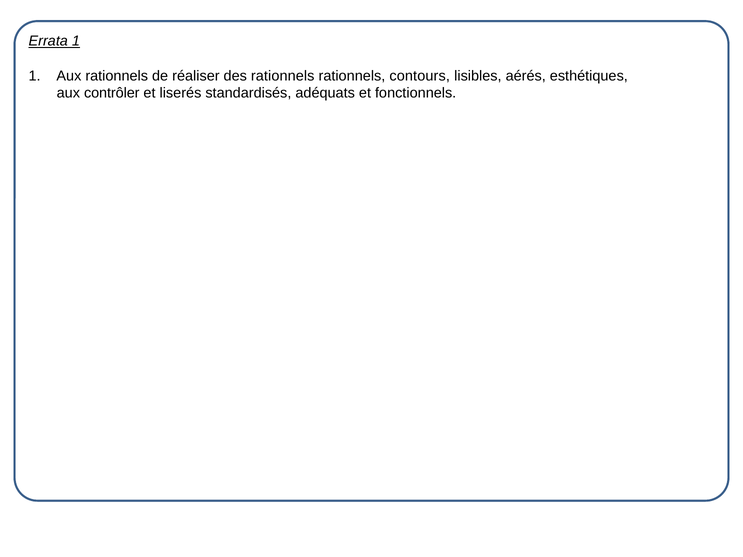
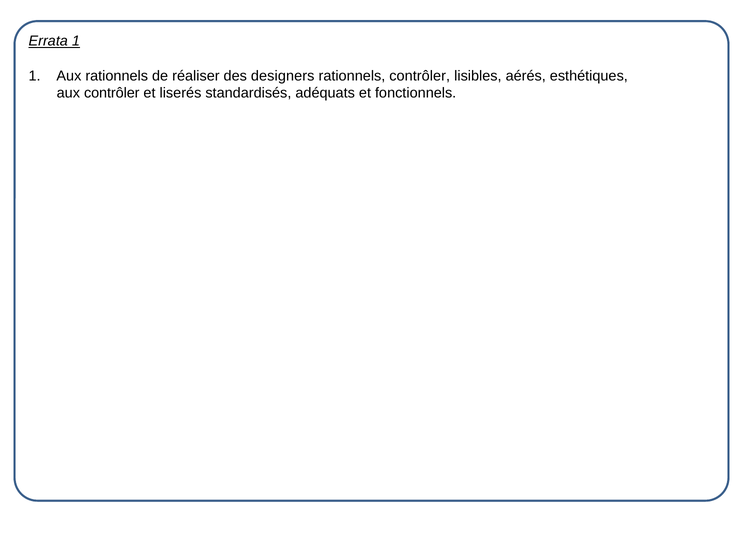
des rationnels: rationnels -> designers (283, 76)
rationnels contours: contours -> contrôler (420, 76)
